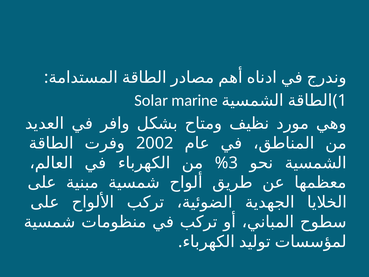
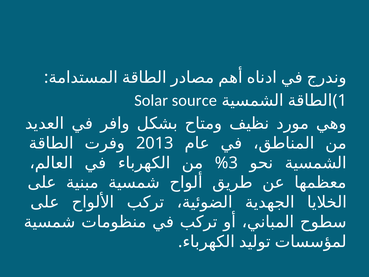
marine: marine -> source (194, 100)
2002: 2002 -> 2013 (155, 143)
